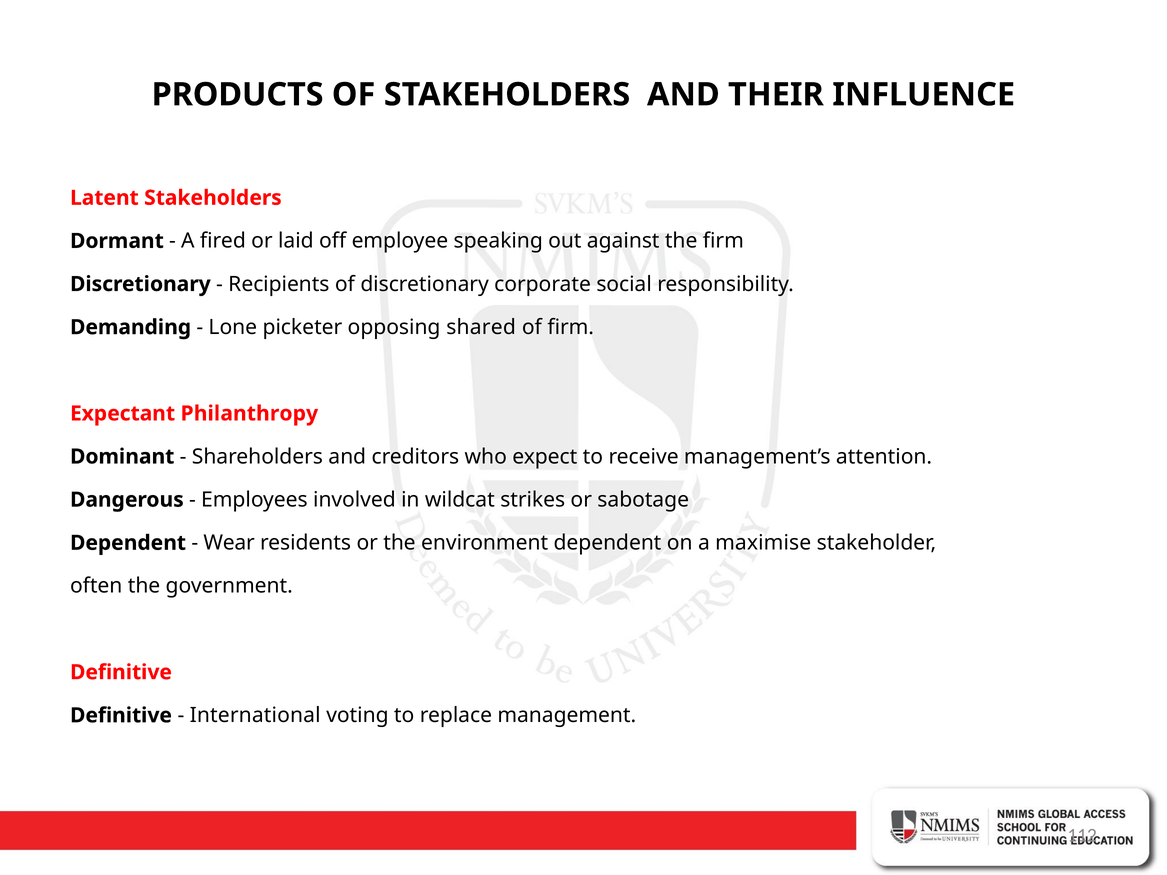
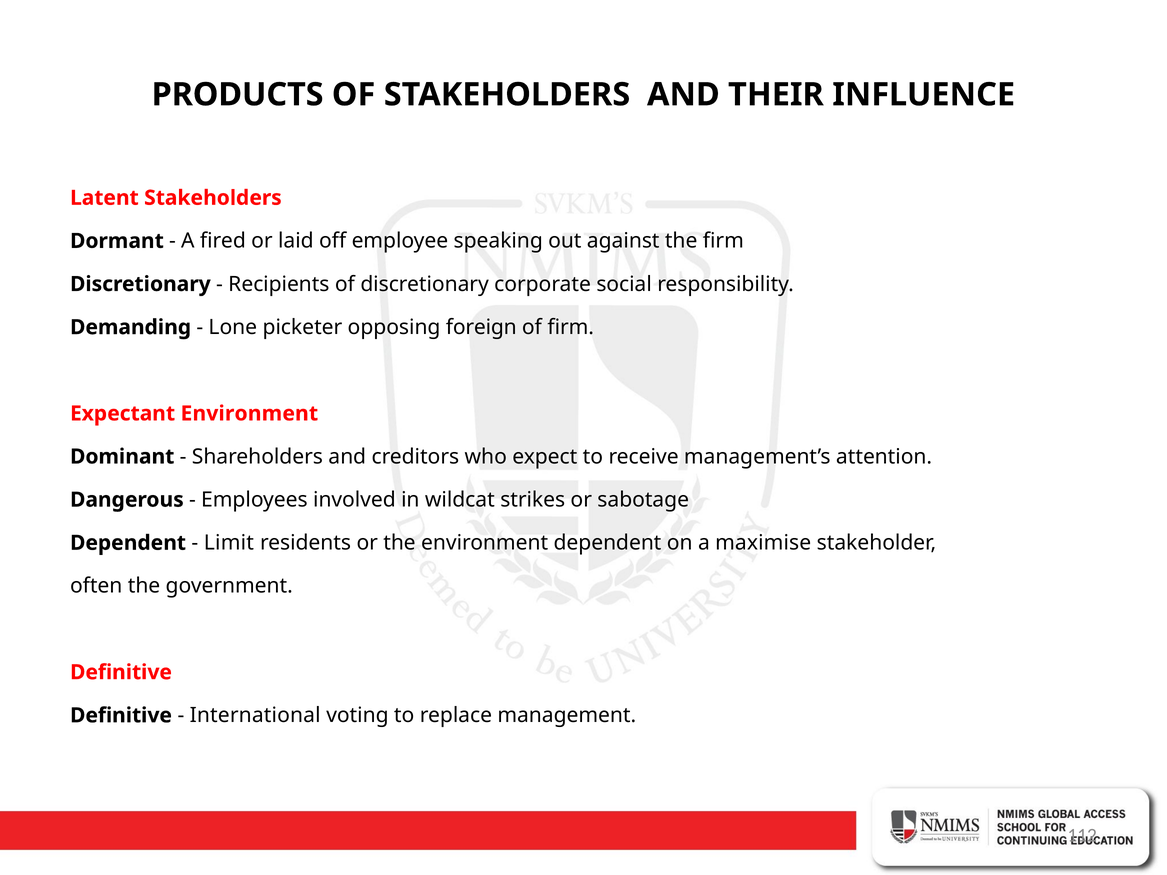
shared: shared -> foreign (481, 327)
Expectant Philanthropy: Philanthropy -> Environment (249, 414)
Wear: Wear -> Limit (229, 543)
